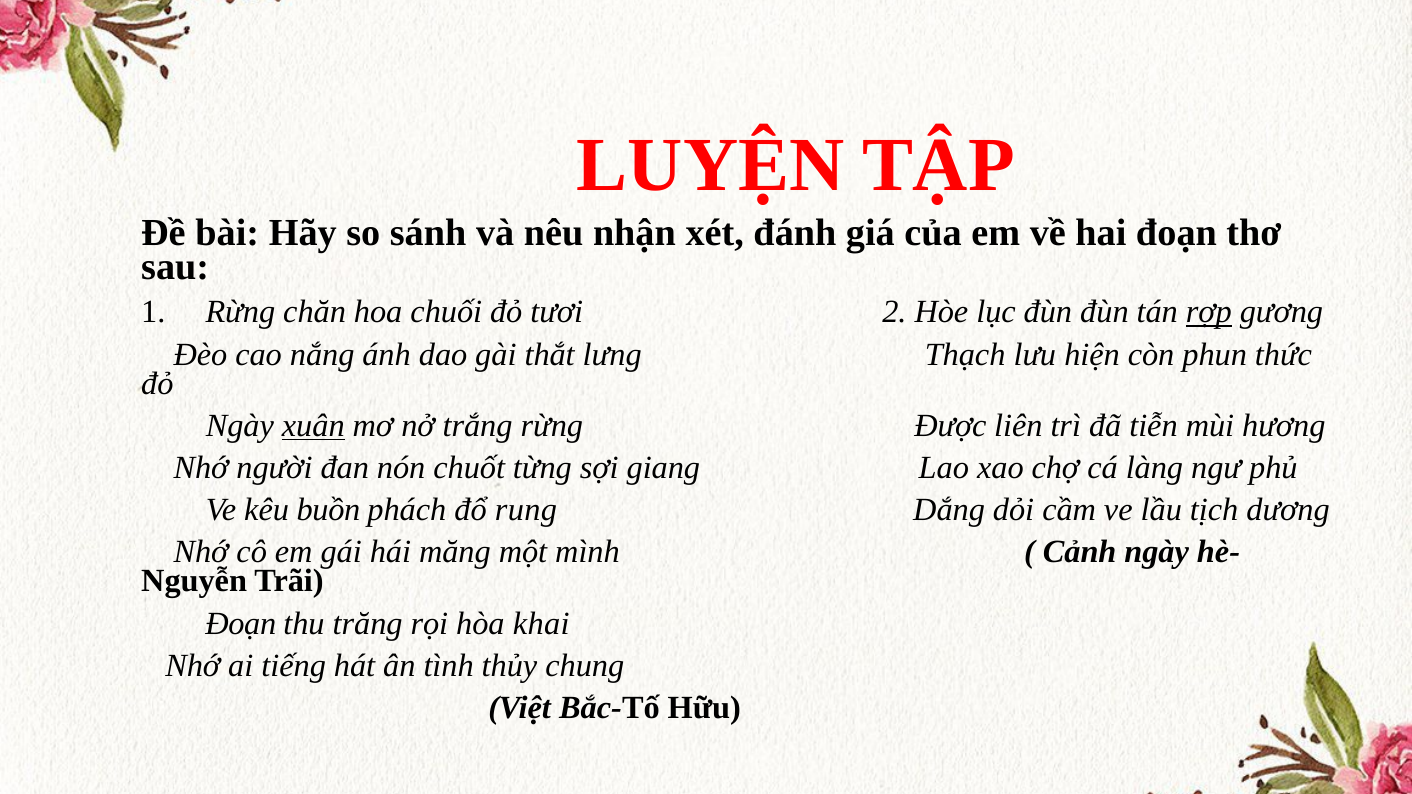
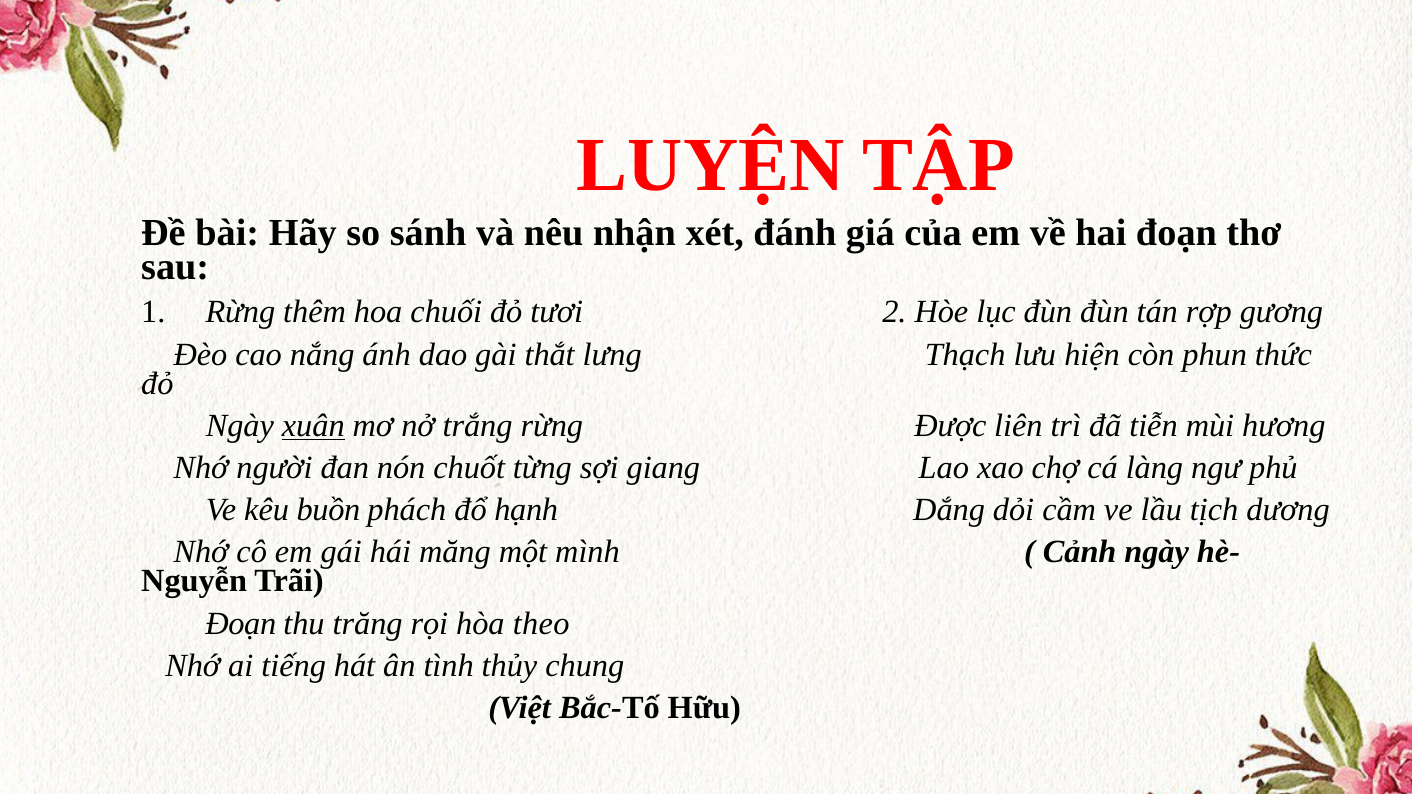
chăn: chăn -> thêm (315, 312)
rợp underline: present -> none (1209, 312)
rung: rung -> hạnh (526, 510)
khai: khai -> theo (541, 624)
